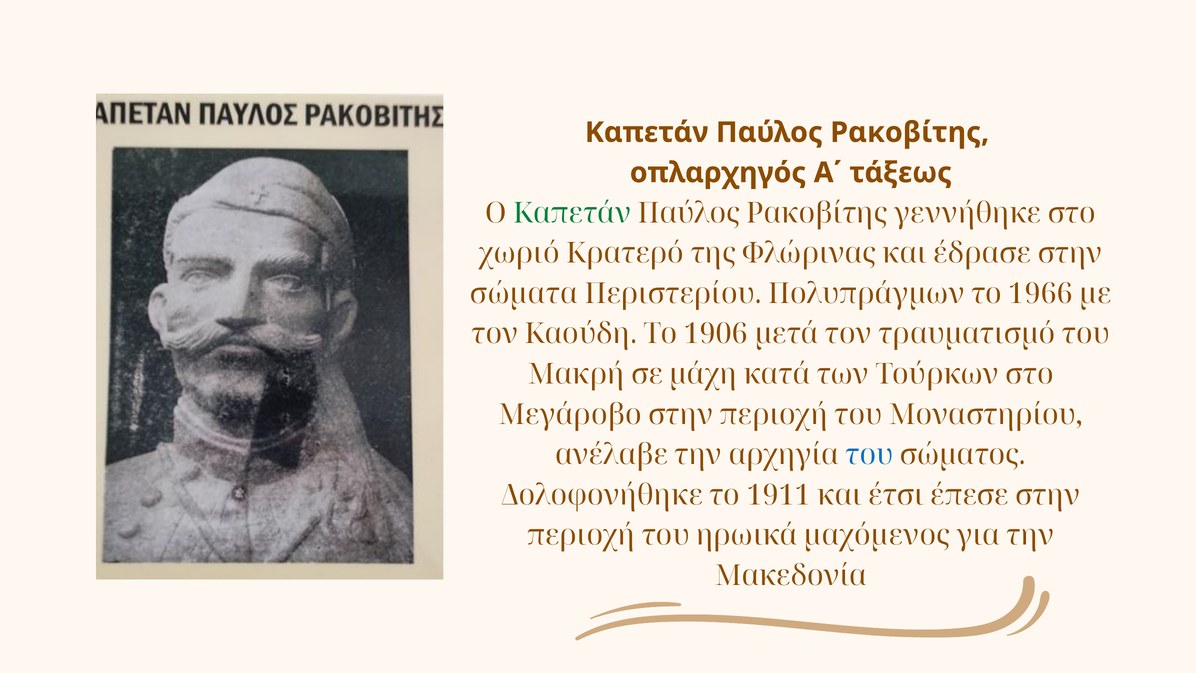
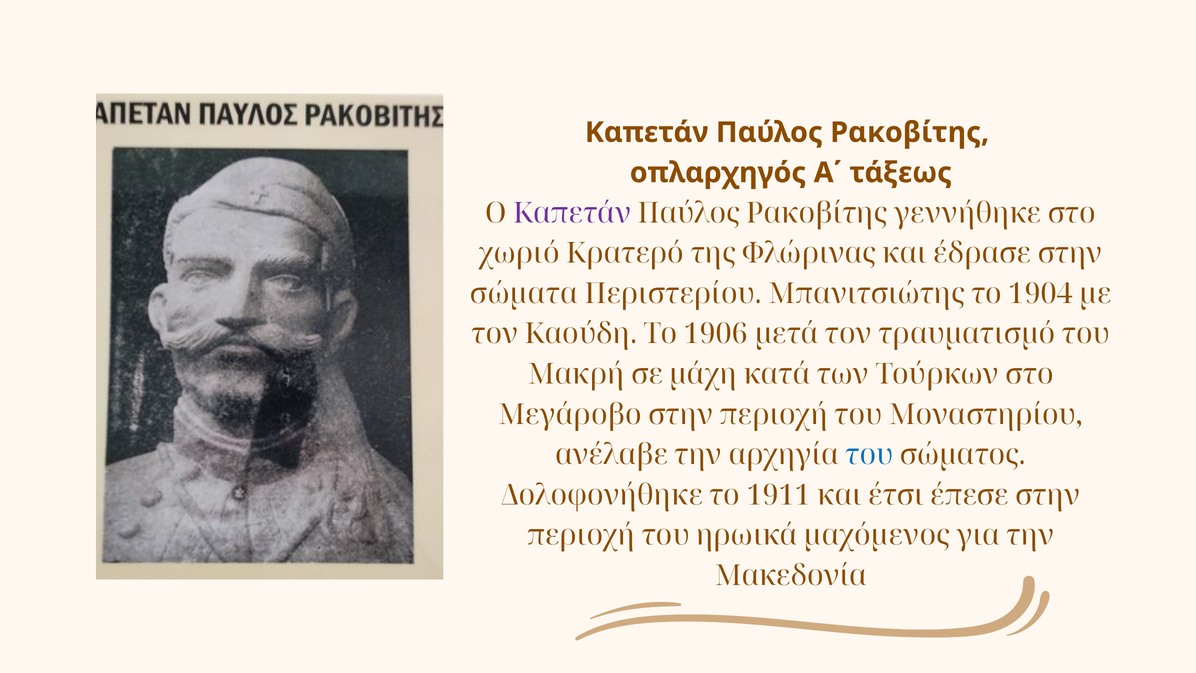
Καπετάν colour: green -> purple (572, 213)
Πολυπράγμων: Πολυπράγμων -> Μπανιτσιώτης (867, 294)
1966: 1966 -> 1904 (1041, 294)
